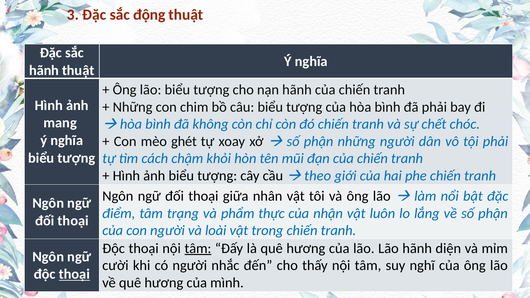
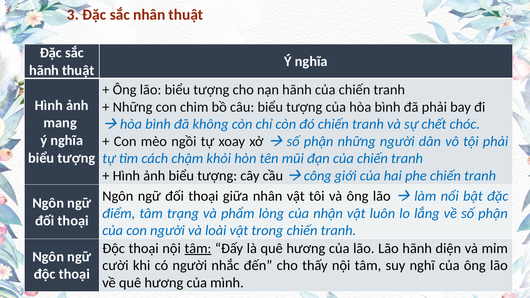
sắc động: động -> nhân (149, 15)
ghét: ghét -> ngồi (184, 141)
theo: theo -> công (318, 176)
thực: thực -> lòng (271, 213)
thoại underline: present -> none (74, 274)
